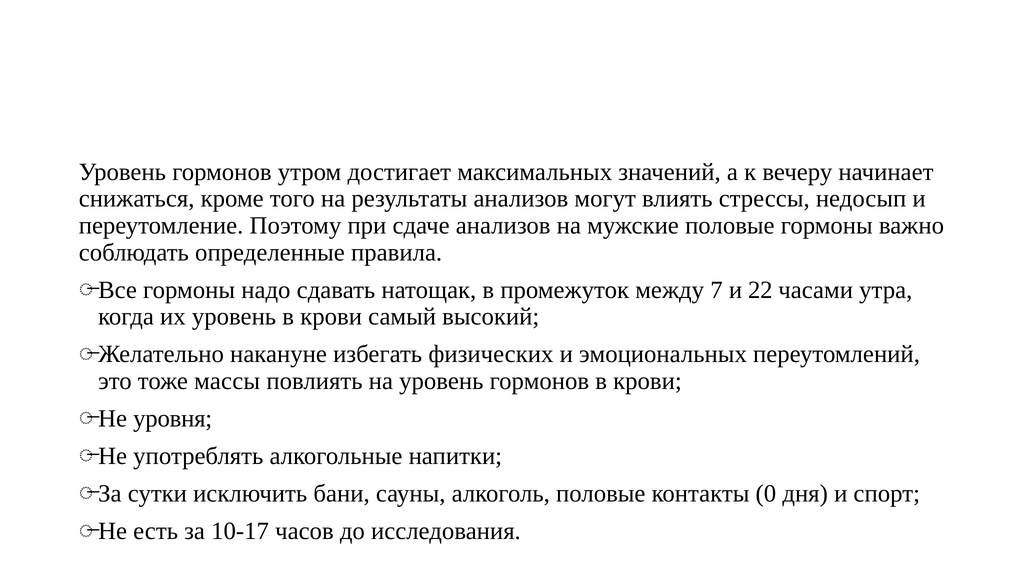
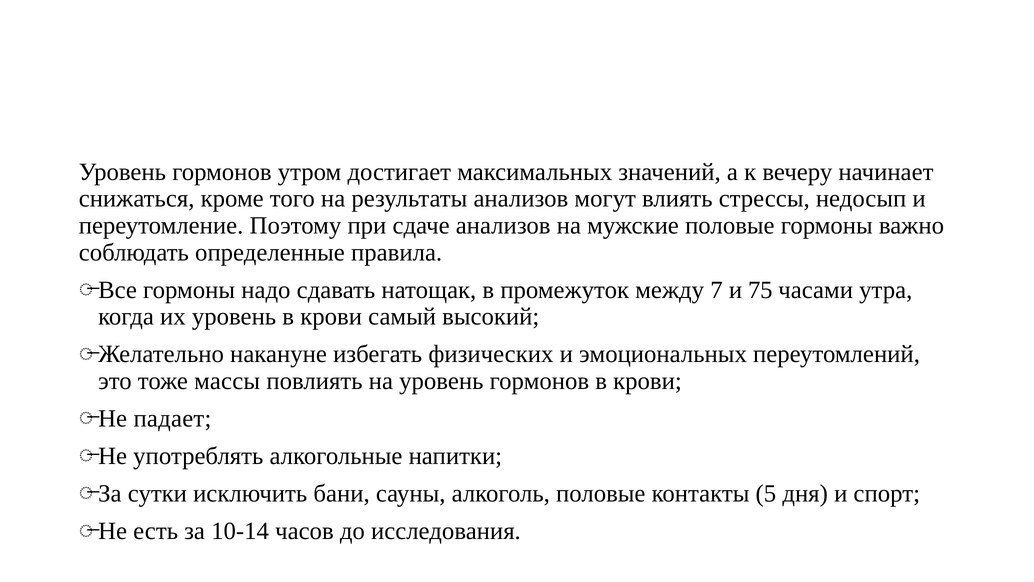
22: 22 -> 75 (760, 290)
уровня: уровня -> падает (172, 418)
0: 0 -> 5 (766, 493)
10-17: 10-17 -> 10-14 (240, 531)
